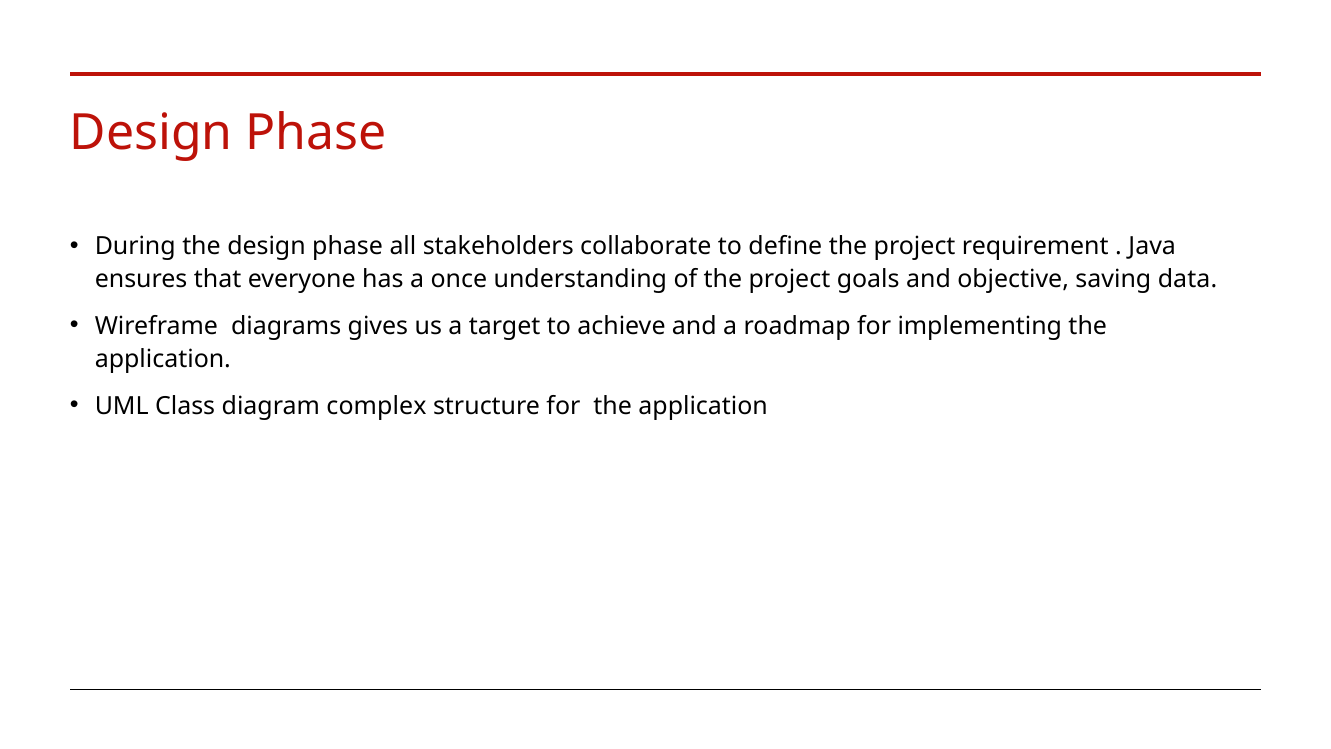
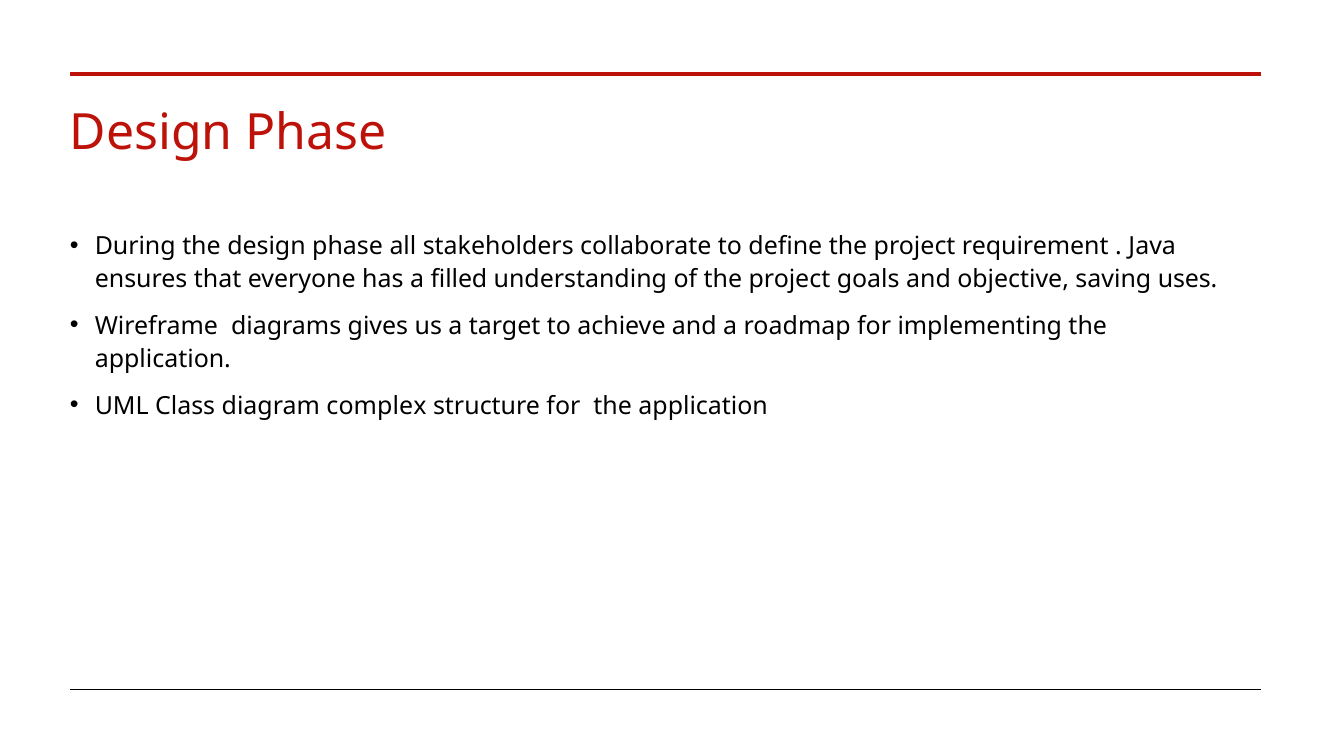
once: once -> filled (459, 279)
data: data -> uses (1188, 279)
